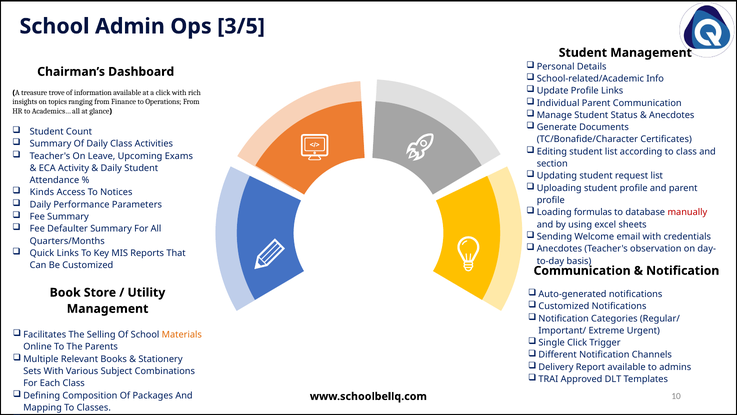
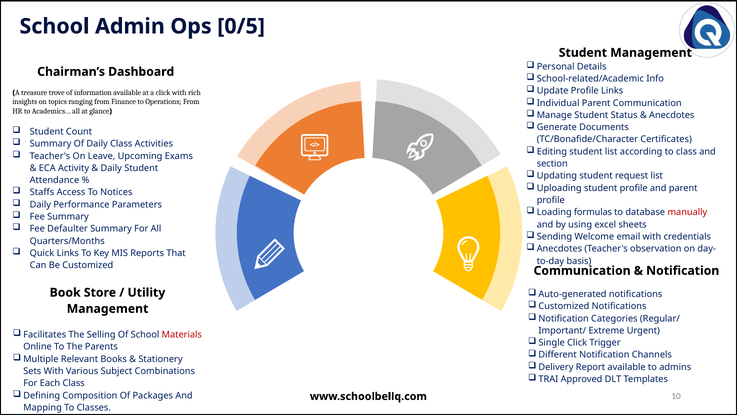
3/5: 3/5 -> 0/5 (241, 26)
Kinds: Kinds -> Staffs (42, 192)
Materials colour: orange -> red (182, 334)
